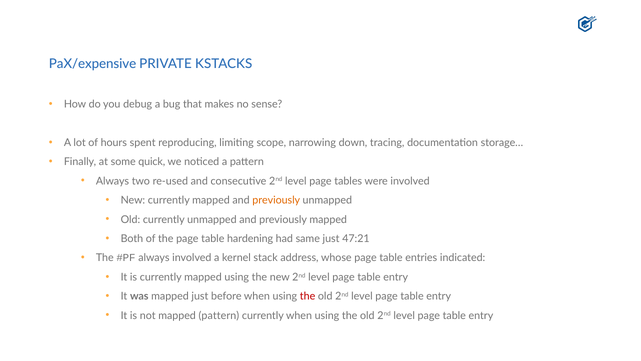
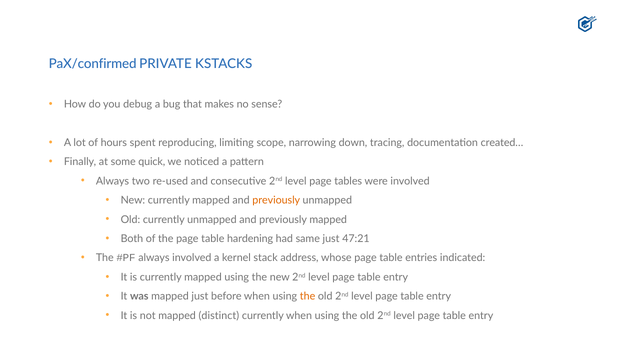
PaX/expensive: PaX/expensive -> PaX/confirmed (93, 64)
storage…: storage… -> created… (502, 142)
the colour: red -> orange (308, 296)
mapped pattern: pattern -> distinct (219, 315)
